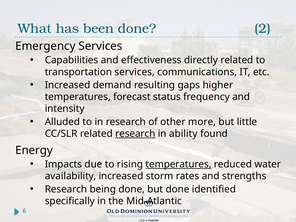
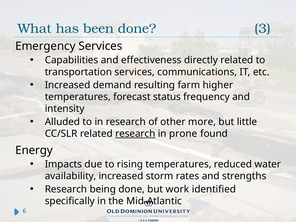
2: 2 -> 3 (263, 29)
gaps: gaps -> farm (189, 85)
ability: ability -> prone (183, 134)
temperatures underline: present -> none (179, 164)
but done: done -> work (177, 189)
